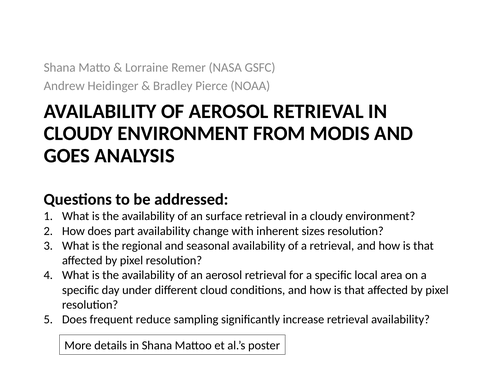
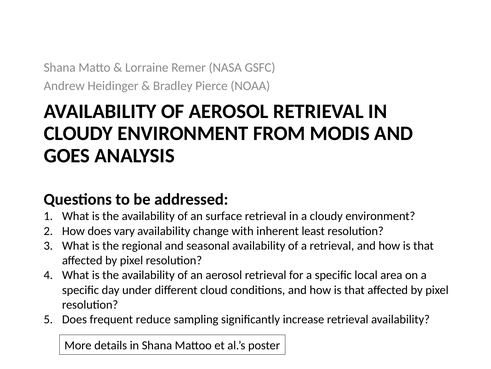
part: part -> vary (124, 230)
sizes: sizes -> least (313, 230)
